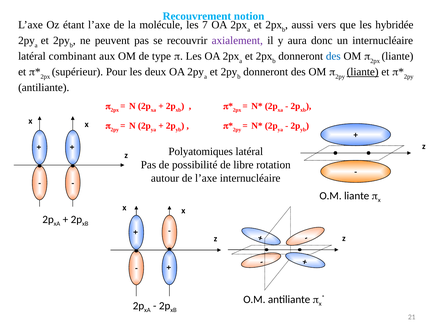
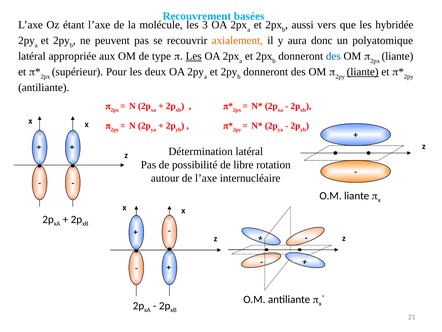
notion: notion -> basées (249, 16)
7: 7 -> 3 (205, 25)
axialement colour: purple -> orange (237, 41)
un internucléaire: internucléaire -> polyatomique (383, 41)
combinant: combinant -> appropriée (72, 56)
Les underline: none -> present (194, 56)
Polyatomiques: Polyatomiques -> Détermination (201, 151)
